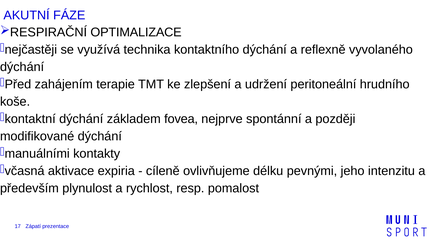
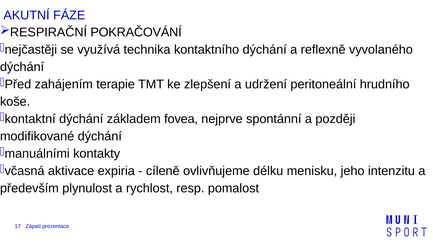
OPTIMALIZACE: OPTIMALIZACE -> POKRAČOVÁNÍ (136, 32)
pevnými: pevnými -> menisku (312, 171)
